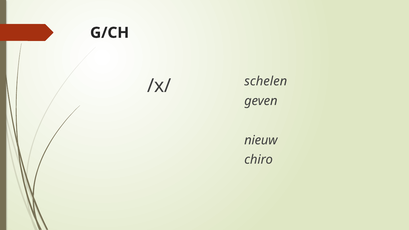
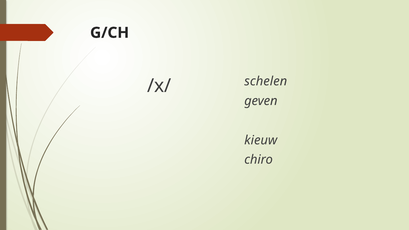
nieuw: nieuw -> kieuw (261, 140)
